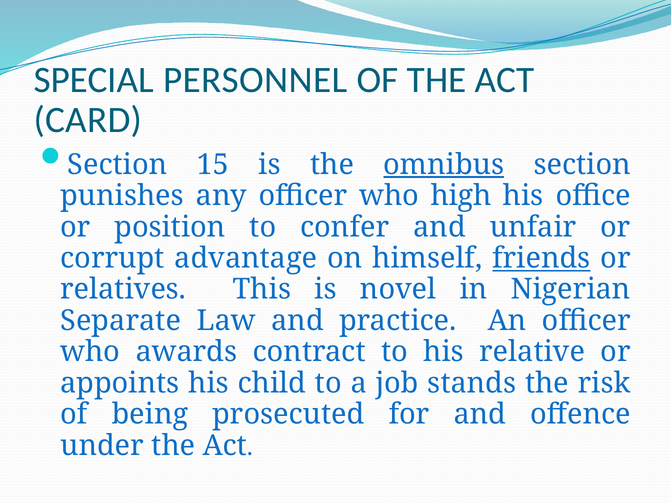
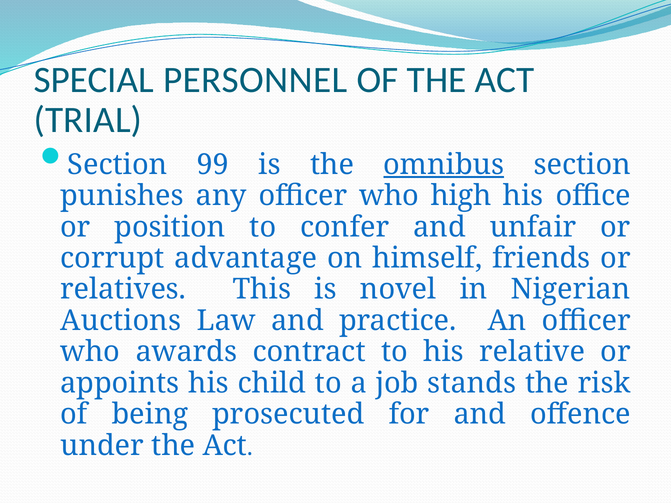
CARD: CARD -> TRIAL (88, 120)
15: 15 -> 99 (213, 165)
friends underline: present -> none (541, 258)
Separate: Separate -> Auctions (121, 321)
